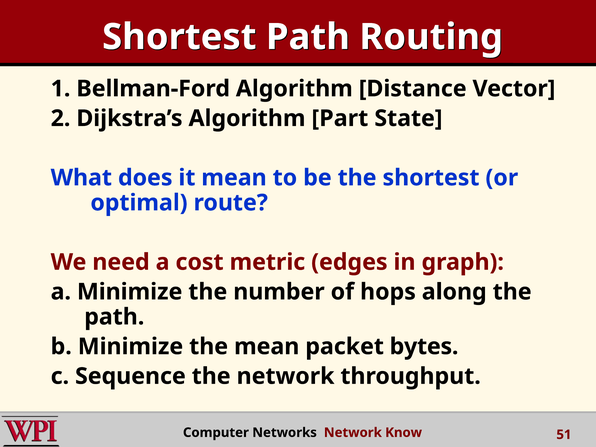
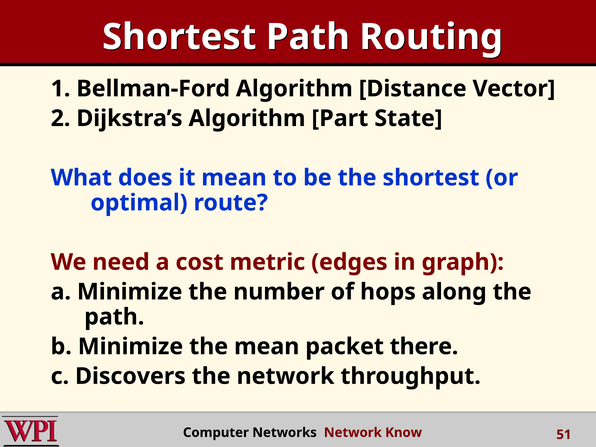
bytes: bytes -> there (424, 347)
Sequence: Sequence -> Discovers (130, 376)
